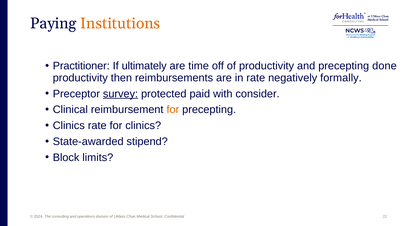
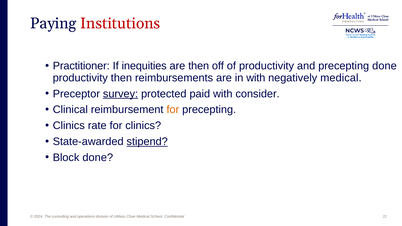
Institutions colour: orange -> red (120, 23)
ultimately: ultimately -> inequities (144, 66)
are time: time -> then (199, 66)
in rate: rate -> with (256, 78)
negatively formally: formally -> medical (341, 78)
stipend underline: none -> present (147, 142)
Block limits: limits -> done (98, 158)
